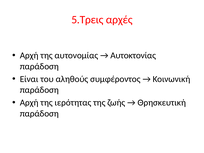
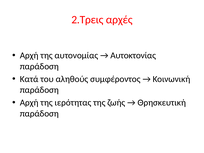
5.Τρεις: 5.Τρεις -> 2.Τρεις (87, 20)
Είναι: Είναι -> Κατά (29, 79)
